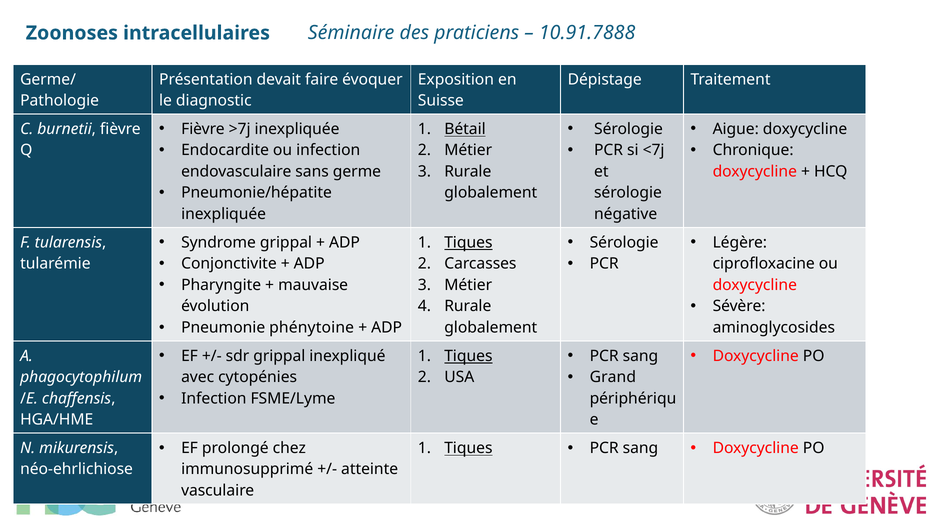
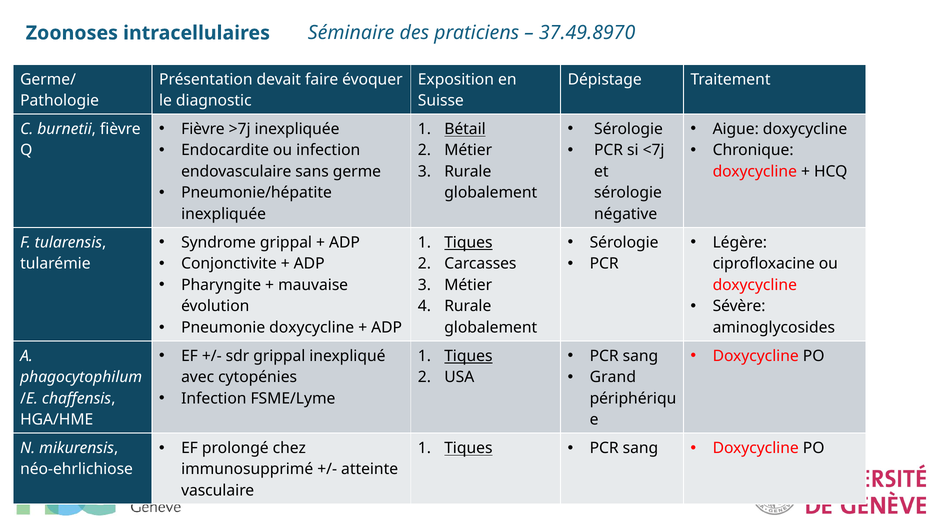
10.91.7888: 10.91.7888 -> 37.49.8970 (587, 33)
Pneumonie phénytoine: phénytoine -> doxycycline (312, 327)
